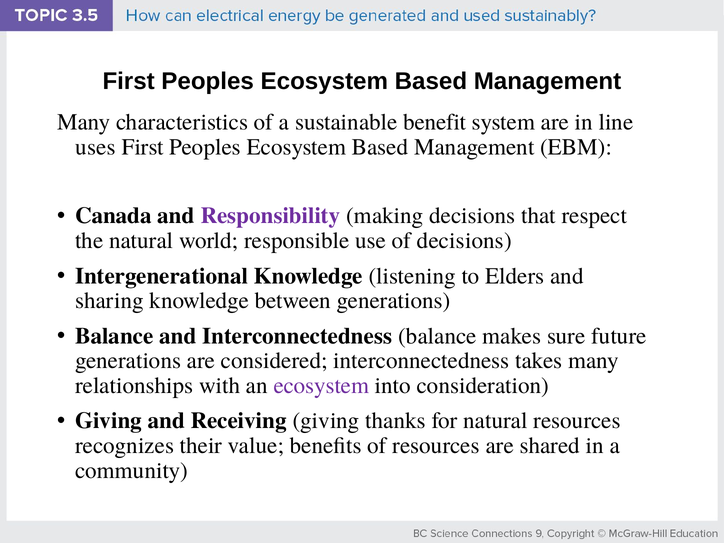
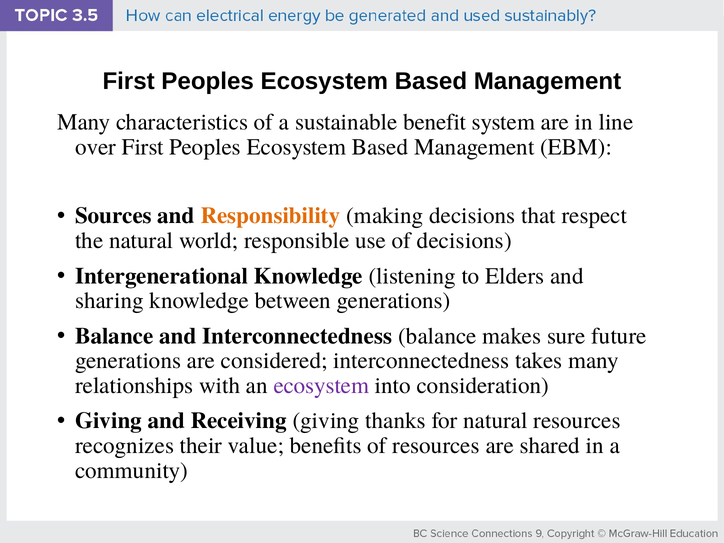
uses: uses -> over (96, 147)
Canada: Canada -> Sources (113, 216)
Responsibility colour: purple -> orange (270, 216)
